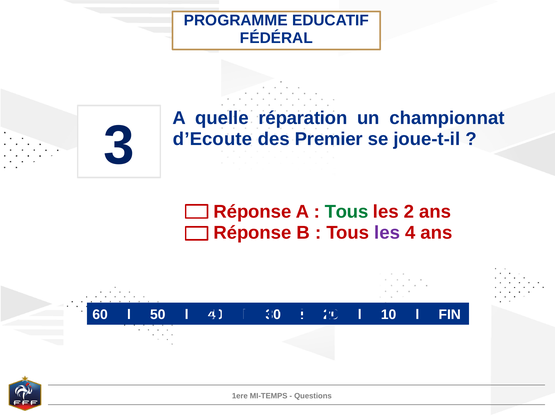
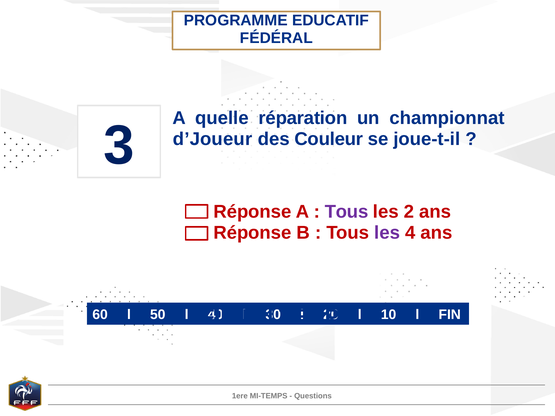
d’Ecoute: d’Ecoute -> d’Joueur (213, 139)
Premier: Premier -> Couleur (329, 139)
Tous colour: green -> purple (347, 212)
